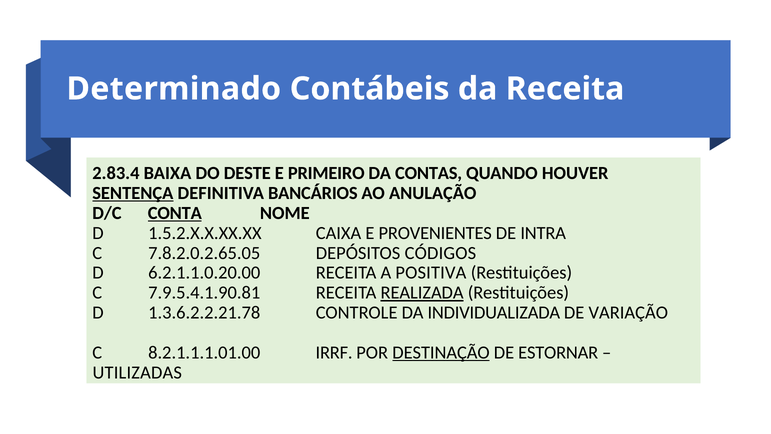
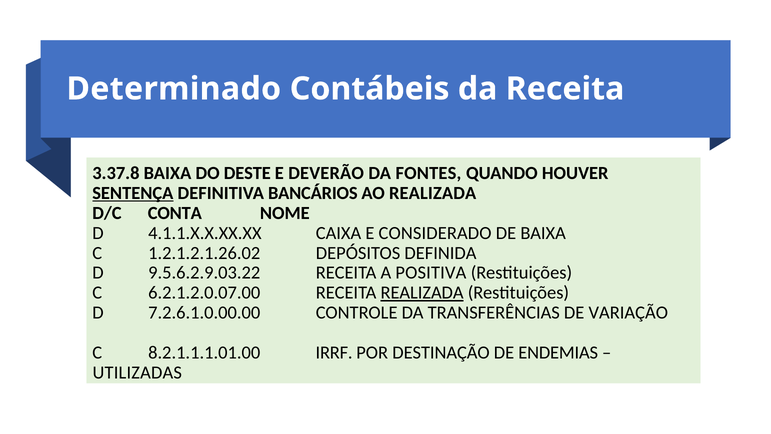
2.83.4: 2.83.4 -> 3.37.8 (116, 173)
PRIMEIRO: PRIMEIRO -> DEVERÃO (326, 173)
CONTAS: CONTAS -> FONTES (428, 173)
AO ANULAÇÃO: ANULAÇÃO -> REALIZADA (433, 193)
CONTA underline: present -> none (175, 213)
1.5.2.X.X.XX.XX: 1.5.2.X.X.XX.XX -> 4.1.1.X.X.XX.XX (205, 233)
PROVENIENTES: PROVENIENTES -> CONSIDERADO (435, 233)
DE INTRA: INTRA -> BAIXA (543, 233)
7.8.2.0.2.65.05: 7.8.2.0.2.65.05 -> 1.2.1.2.1.26.02 (204, 253)
CÓDIGOS: CÓDIGOS -> DEFINIDA (440, 253)
6.2.1.1.0.20.00: 6.2.1.1.0.20.00 -> 9.5.6.2.9.03.22 (204, 273)
7.9.5.4.1.90.81: 7.9.5.4.1.90.81 -> 6.2.1.2.0.07.00 (204, 293)
1.3.6.2.2.21.78: 1.3.6.2.2.21.78 -> 7.2.6.1.0.00.00 (204, 313)
INDIVIDUALIZADA: INDIVIDUALIZADA -> TRANSFERÊNCIAS (494, 313)
DESTINAÇÃO underline: present -> none (441, 352)
ESTORNAR: ESTORNAR -> ENDEMIAS (558, 352)
